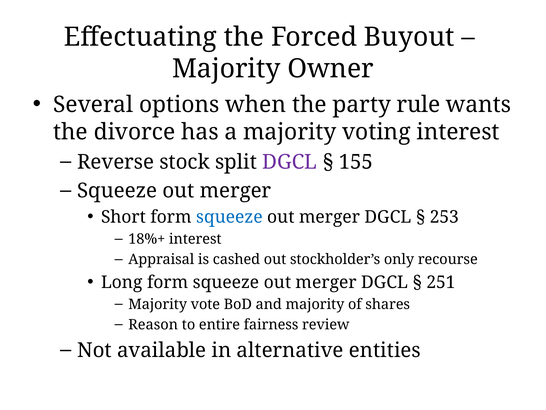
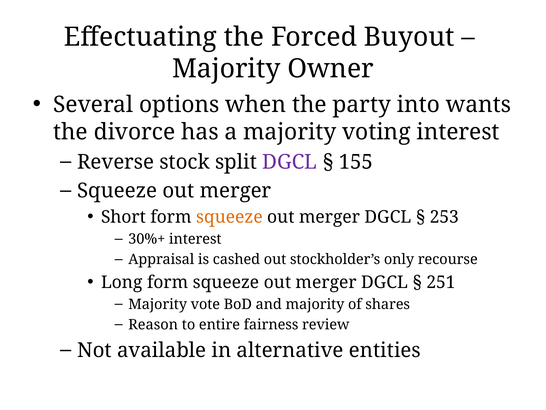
rule: rule -> into (418, 104)
squeeze colour: blue -> orange (230, 217)
18%+: 18%+ -> 30%+ (147, 239)
